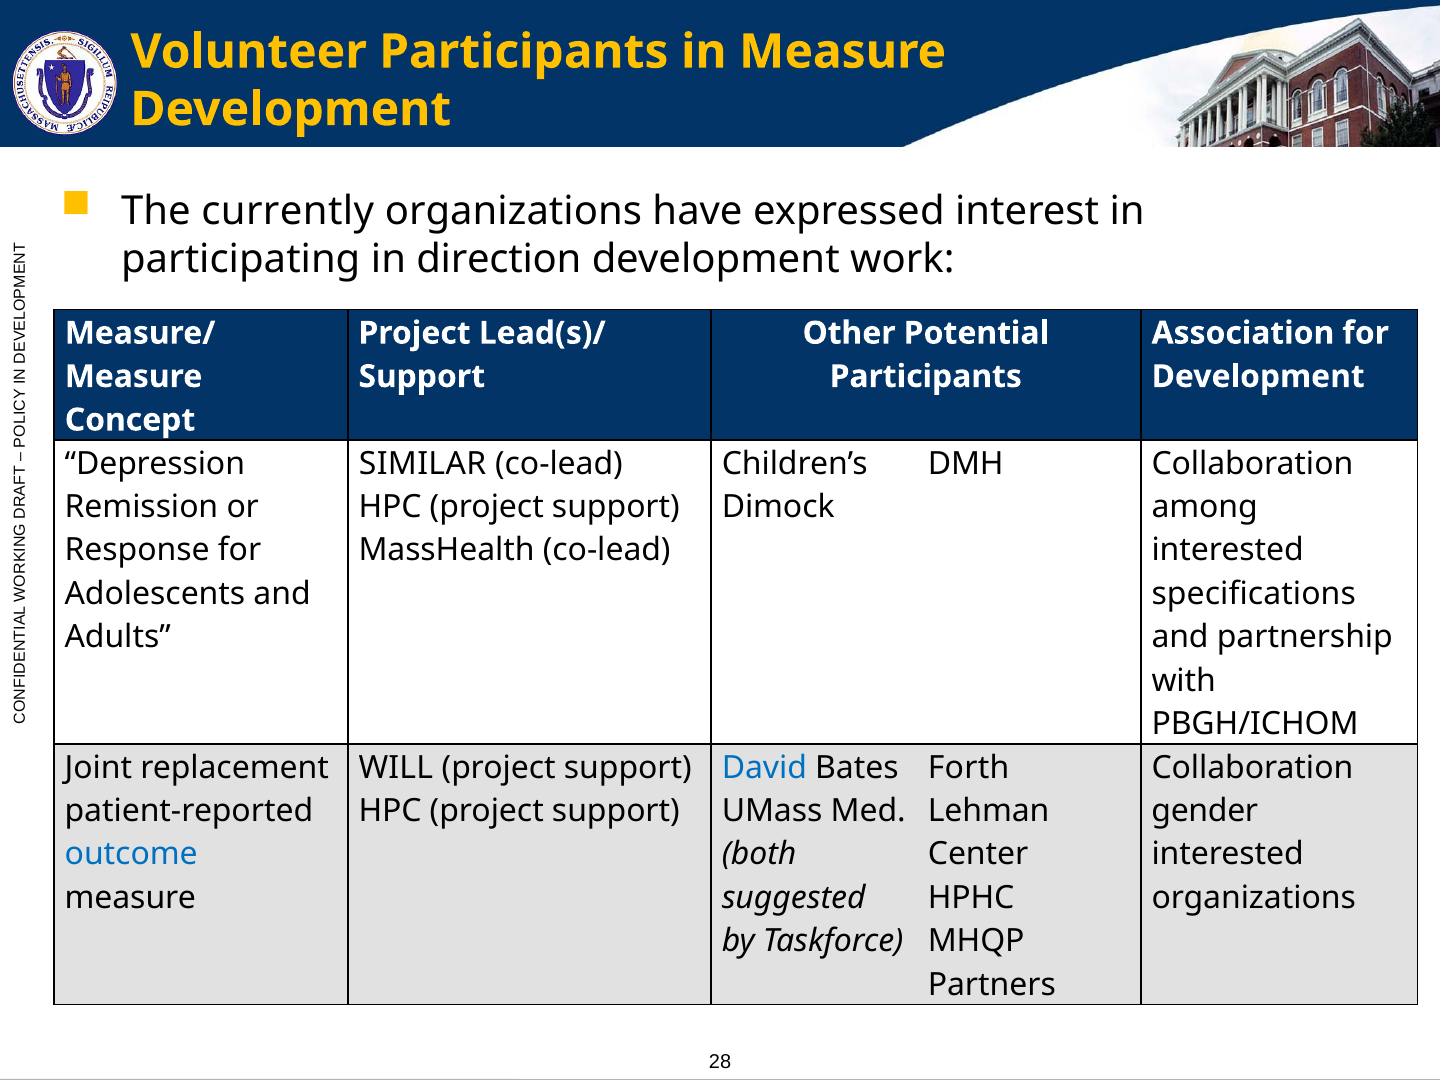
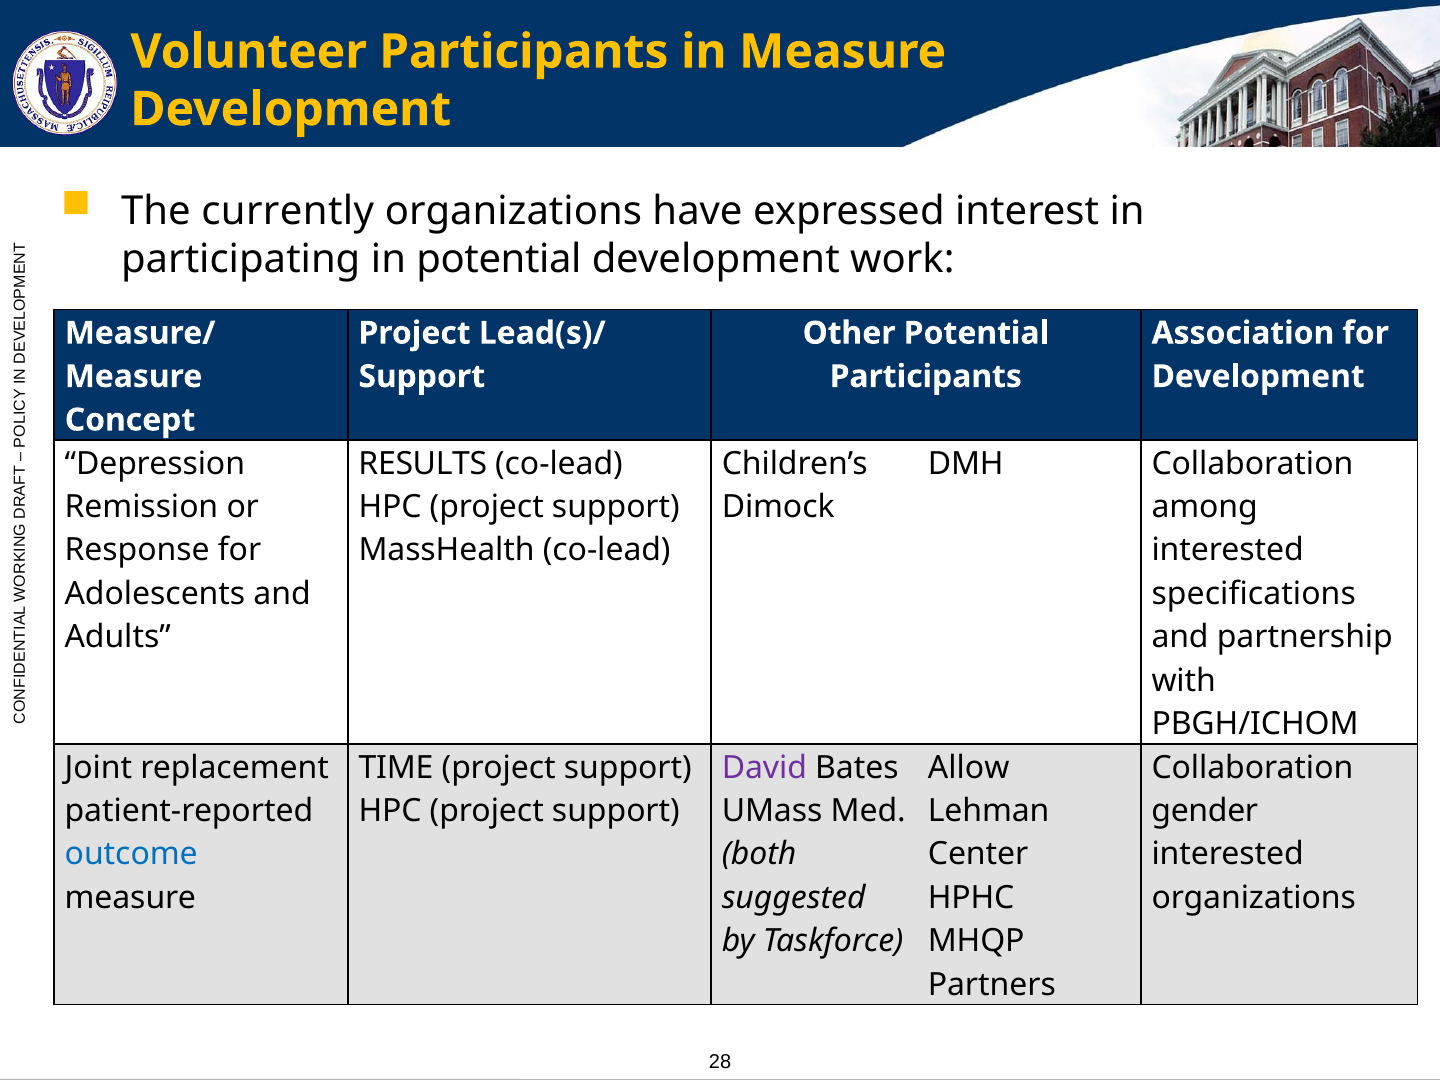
in direction: direction -> potential (499, 259)
SIMILAR: SIMILAR -> RESULTS (423, 463)
WILL: WILL -> TIME (396, 768)
David colour: blue -> purple (764, 768)
Forth: Forth -> Allow (969, 768)
